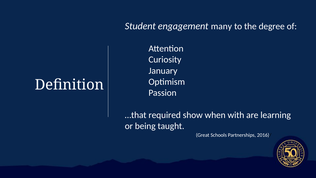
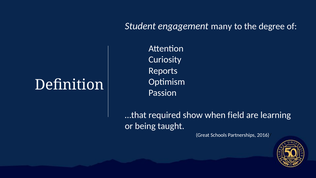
January: January -> Reports (163, 71)
with: with -> field (236, 115)
